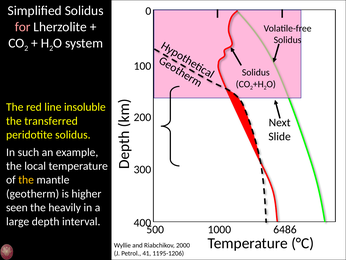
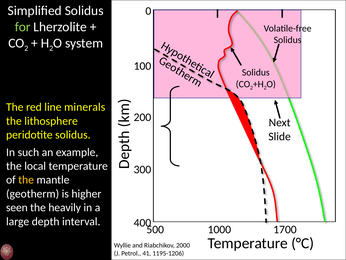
for colour: pink -> light green (23, 27)
insoluble: insoluble -> minerals (85, 107)
transferred: transferred -> lithosphere (51, 121)
6486: 6486 -> 1700 (285, 229)
